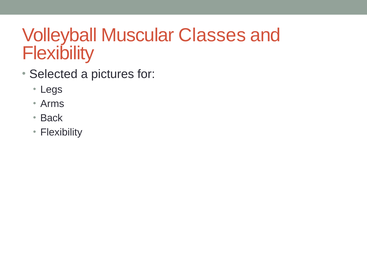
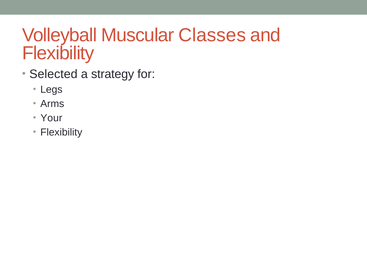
pictures: pictures -> strategy (113, 74)
Back: Back -> Your (51, 118)
